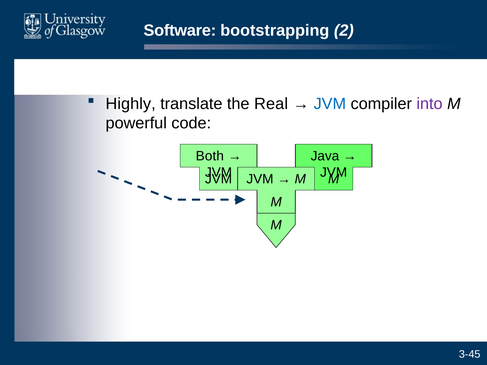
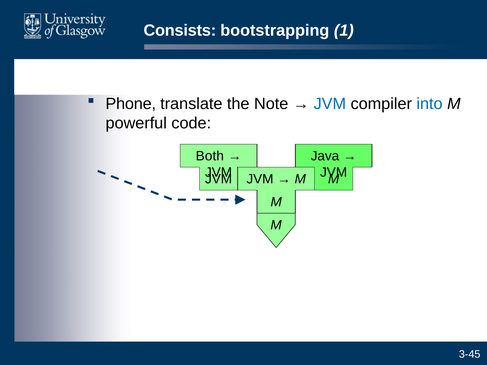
Software: Software -> Consists (180, 30)
2: 2 -> 1 (344, 30)
Highly: Highly -> Phone (131, 104)
Real: Real -> Note (271, 104)
into colour: purple -> blue (430, 104)
